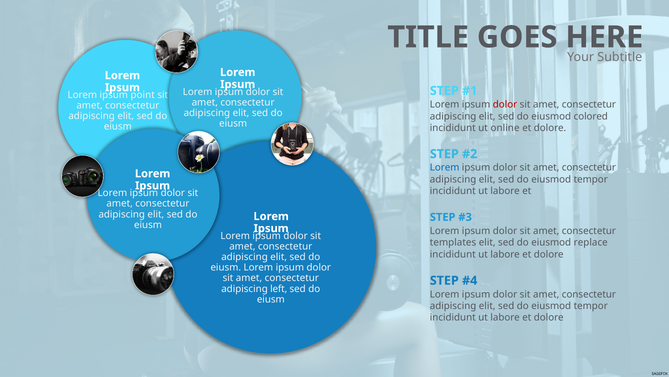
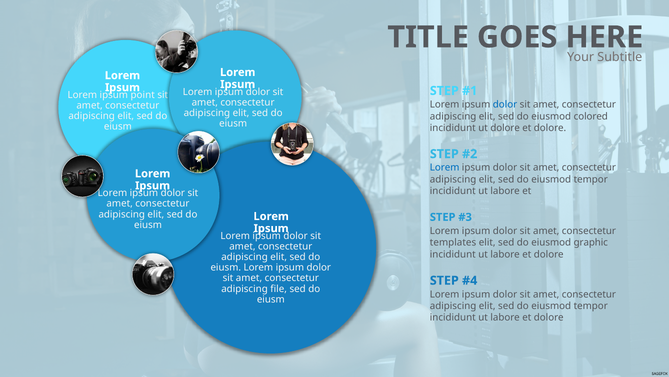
dolor colour: red -> blue (505, 104)
ut online: online -> dolore (505, 128)
replace: replace -> graphic (591, 242)
left: left -> file (279, 288)
